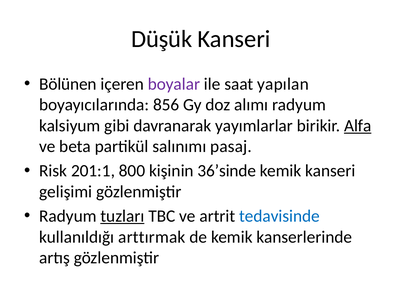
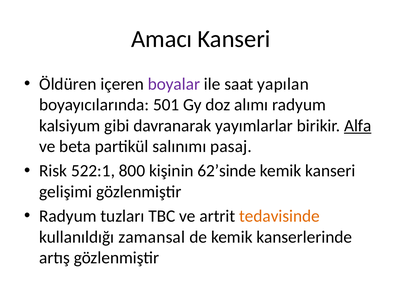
Düşük: Düşük -> Amacı (162, 39)
Bölünen: Bölünen -> Öldüren (68, 84)
856: 856 -> 501 (166, 105)
201:1: 201:1 -> 522:1 (93, 171)
36’sinde: 36’sinde -> 62’sinde (227, 171)
tuzları underline: present -> none (122, 216)
tedavisinde colour: blue -> orange (279, 216)
arttırmak: arttırmak -> zamansal (152, 237)
